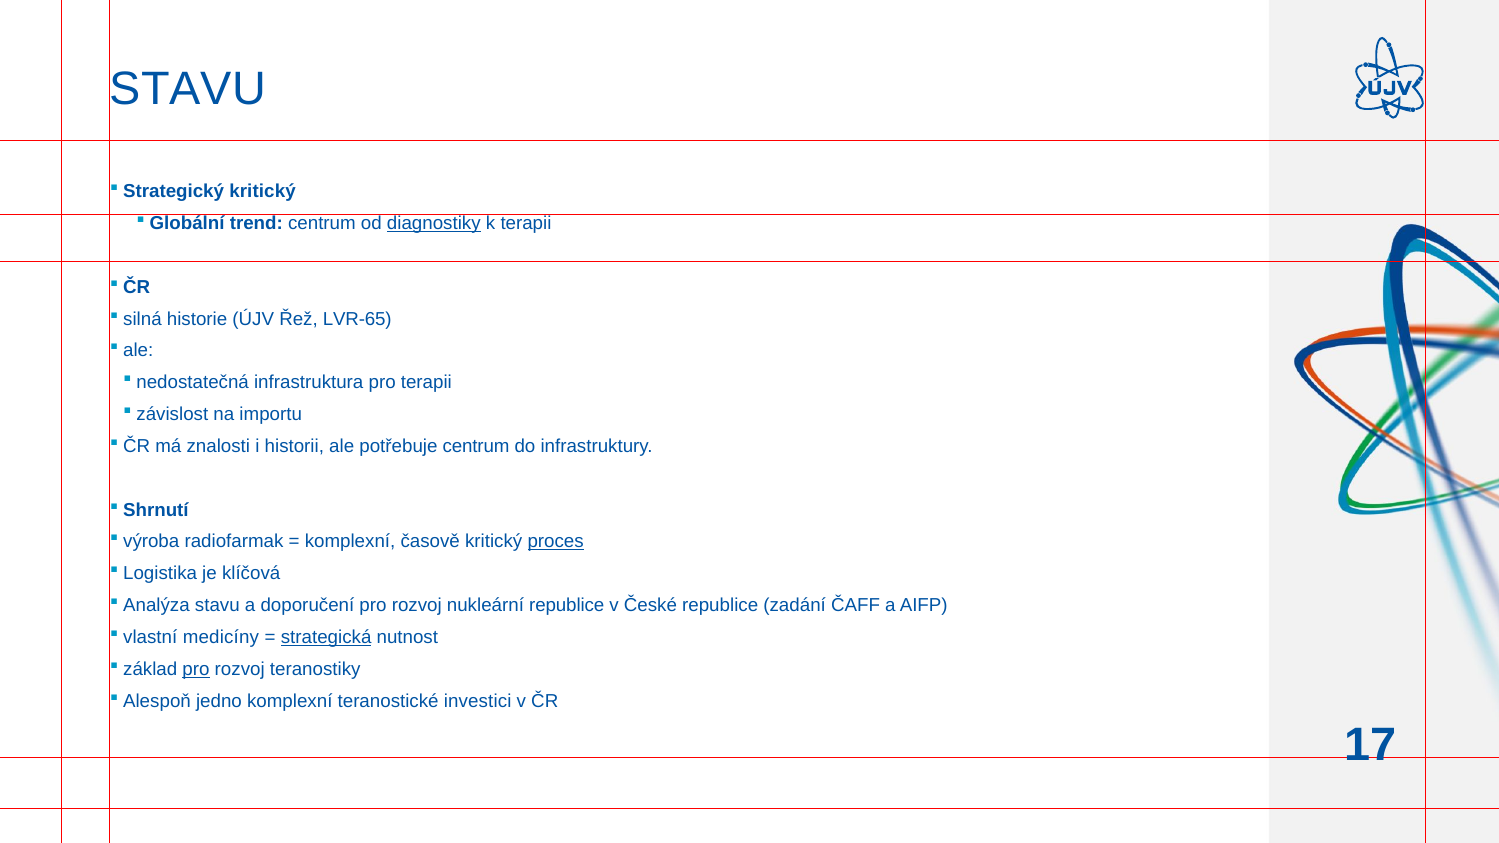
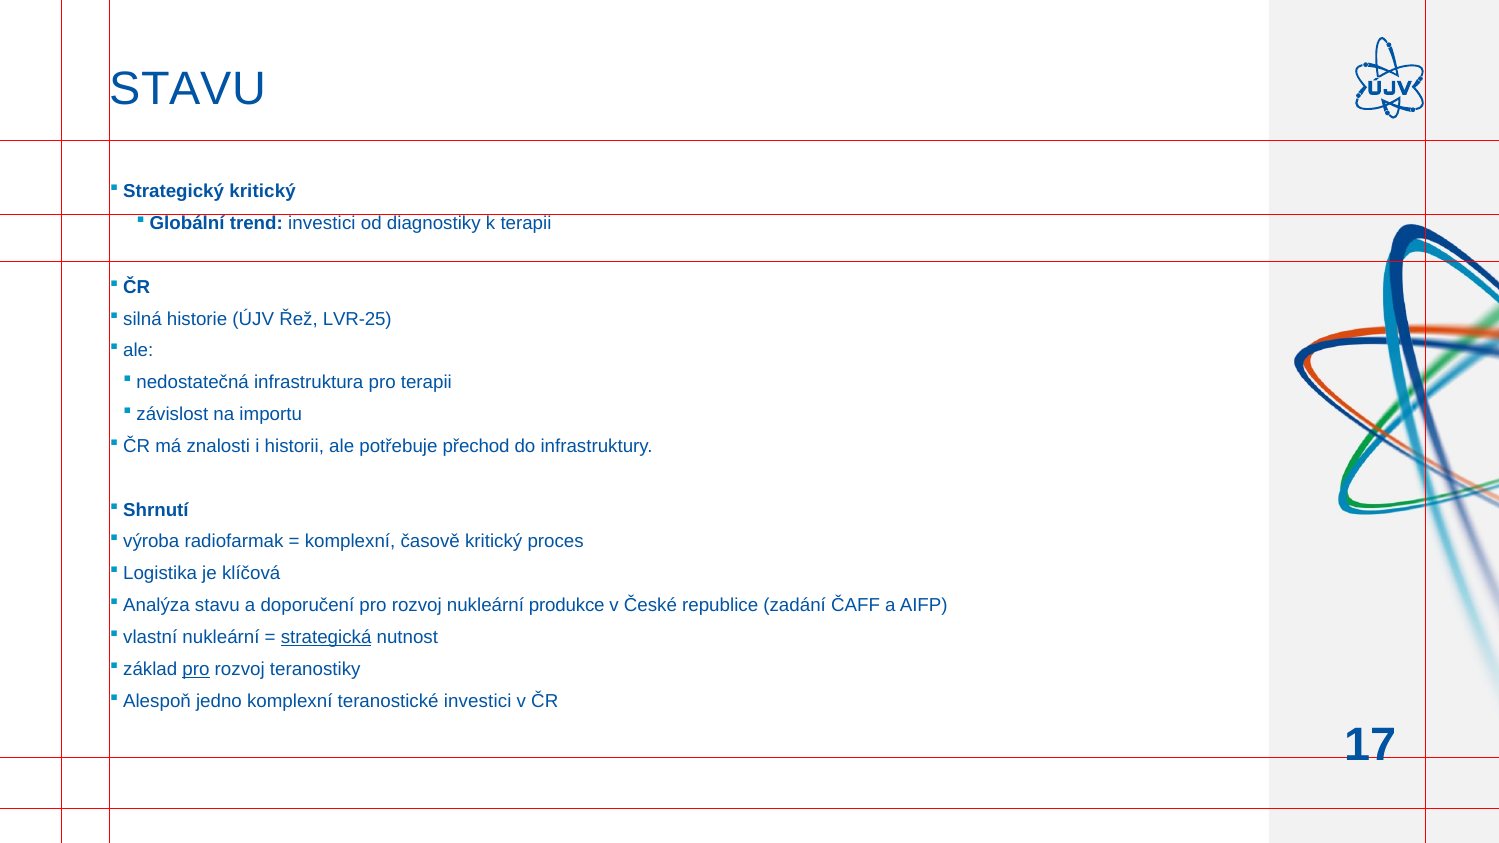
trend centrum: centrum -> investici (322, 223)
diagnostiky underline: present -> none (434, 223)
LVR‑65: LVR‑65 -> LVR‑25 (357, 319)
potřebuje centrum: centrum -> přechod (476, 446)
proces underline: present -> none (556, 542)
nukleární republice: republice -> produkce (567, 606)
medicíny: medicíny -> nukleární (221, 637)
